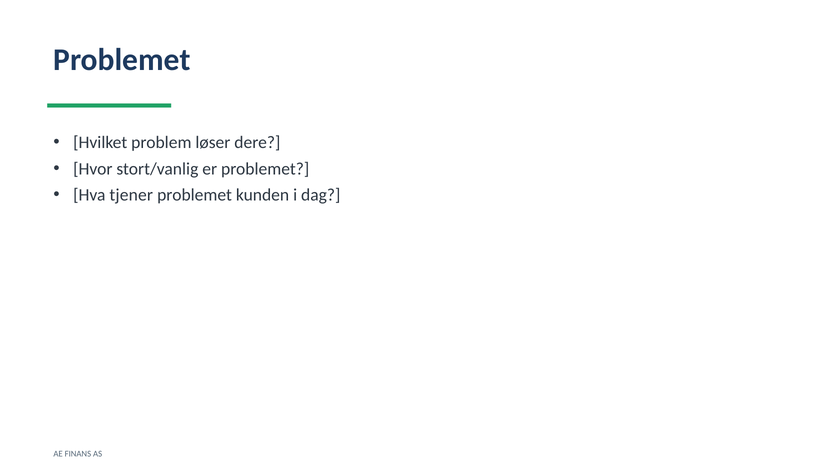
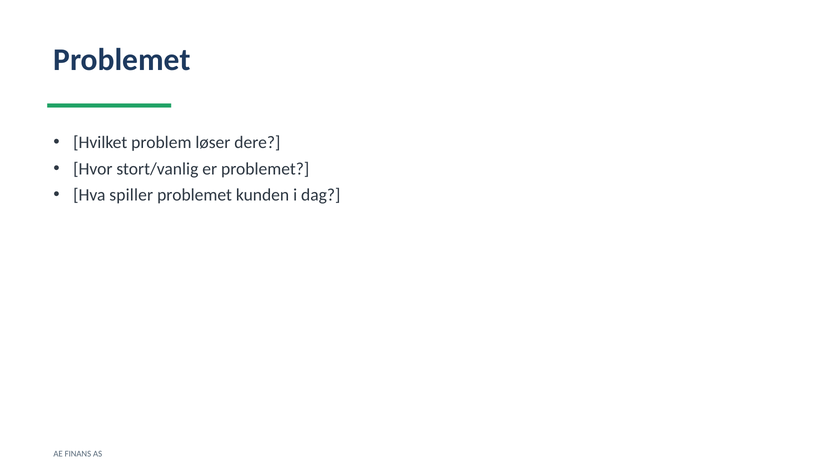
tjener: tjener -> spiller (131, 195)
